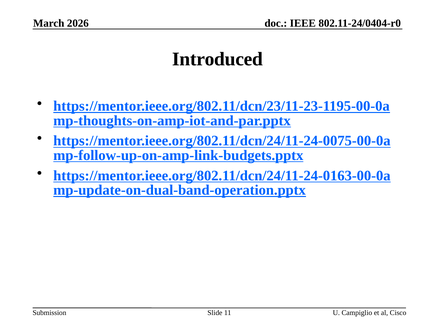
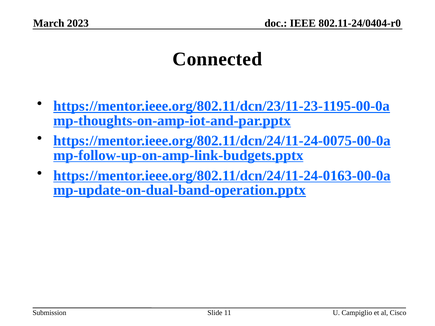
2026: 2026 -> 2023 (78, 23)
Introduced: Introduced -> Connected (217, 59)
